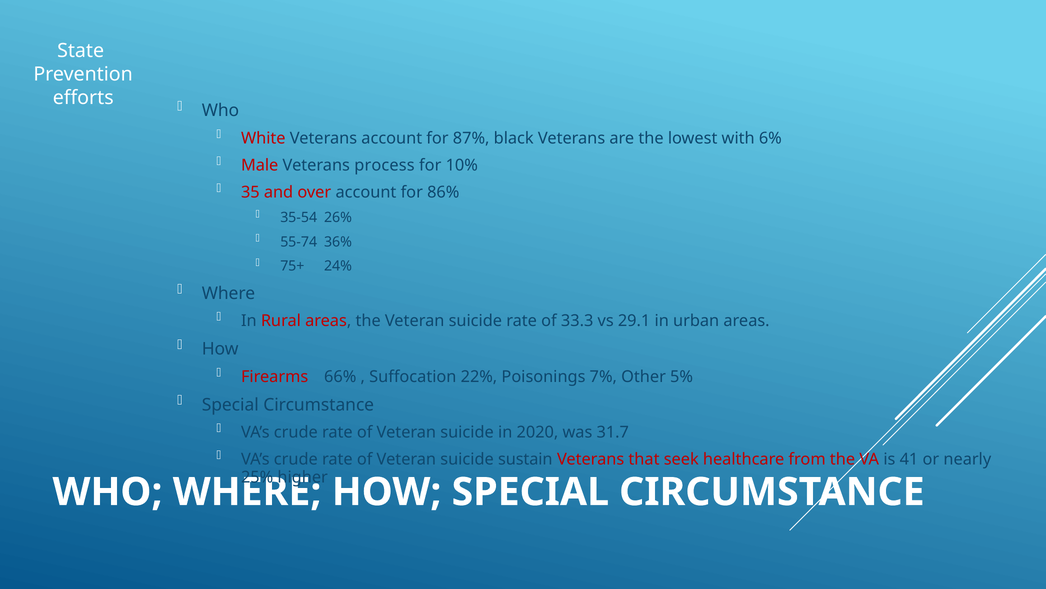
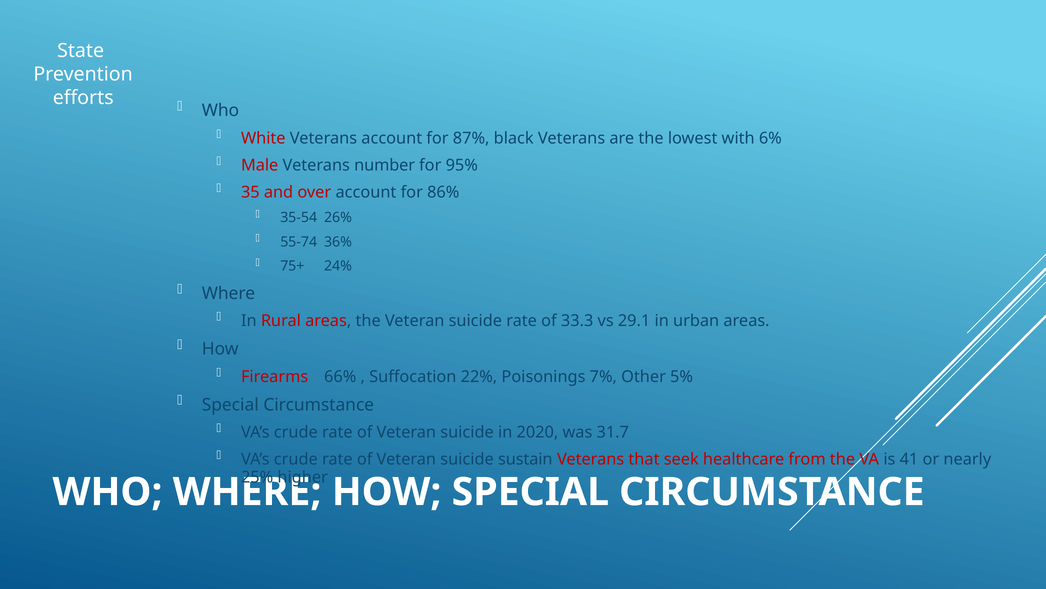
process: process -> number (385, 165)
10%: 10% -> 95% (462, 165)
